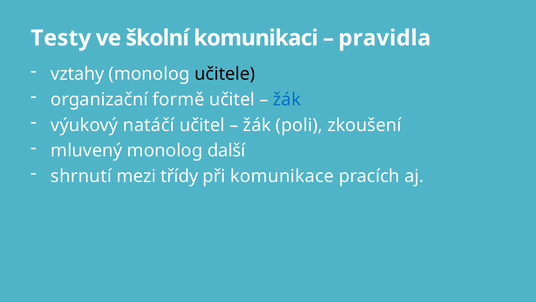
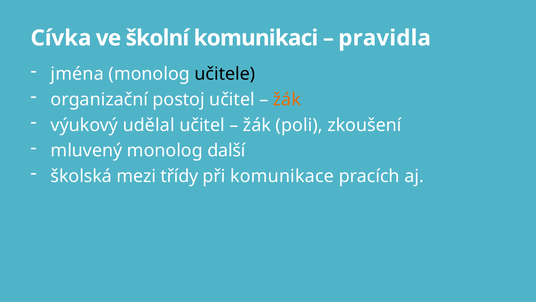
Testy: Testy -> Cívka (61, 38)
vztahy: vztahy -> jména (77, 74)
formě: formě -> postoj (179, 99)
žák colour: blue -> orange (287, 99)
natáčí: natáčí -> udělal (149, 125)
shrnutí: shrnutí -> školská (81, 176)
